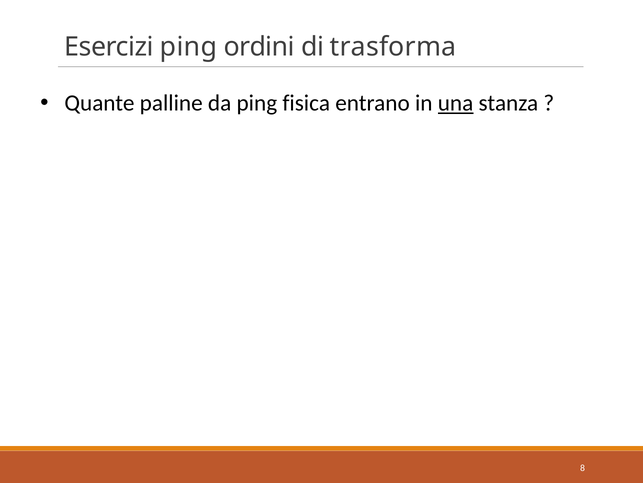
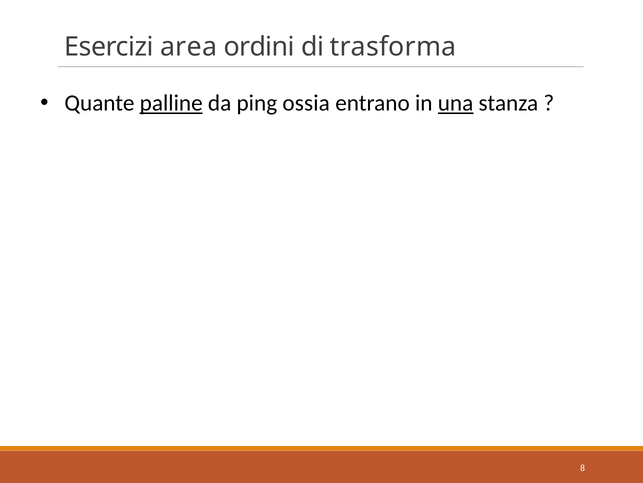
Esercizi ping: ping -> area (189, 47)
palline underline: none -> present (171, 103)
fisica: fisica -> ossia (306, 103)
